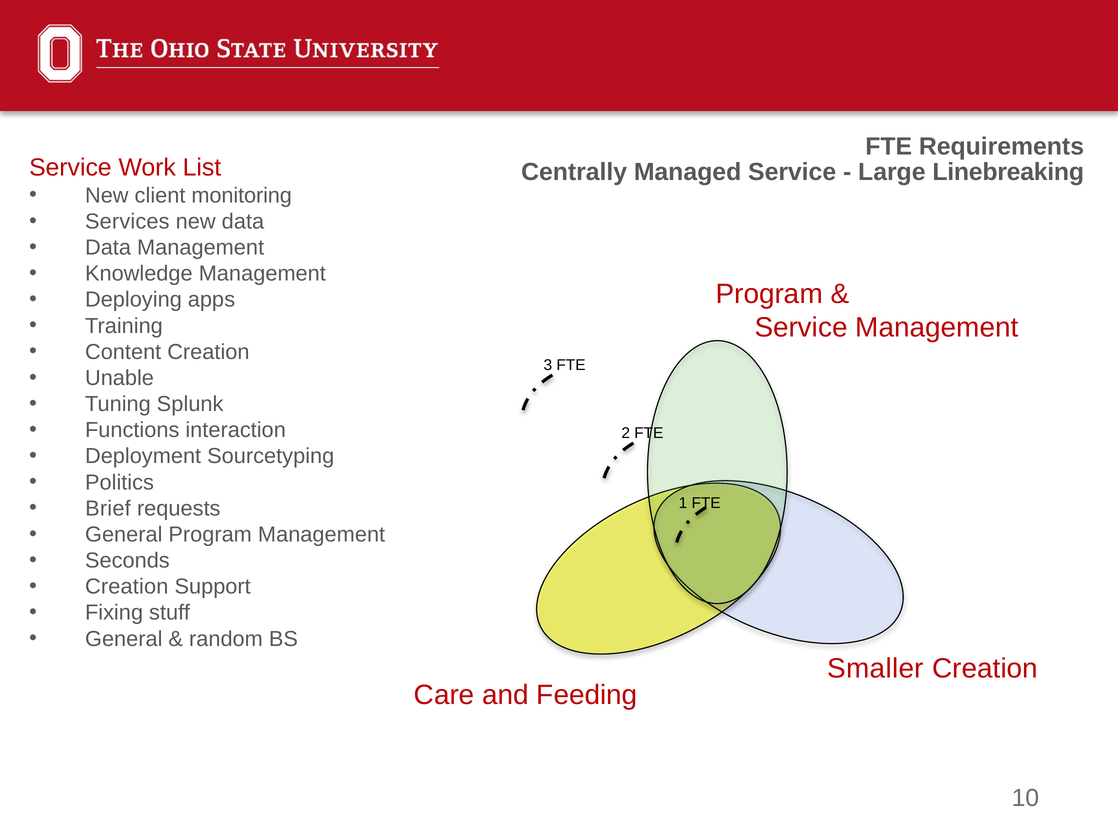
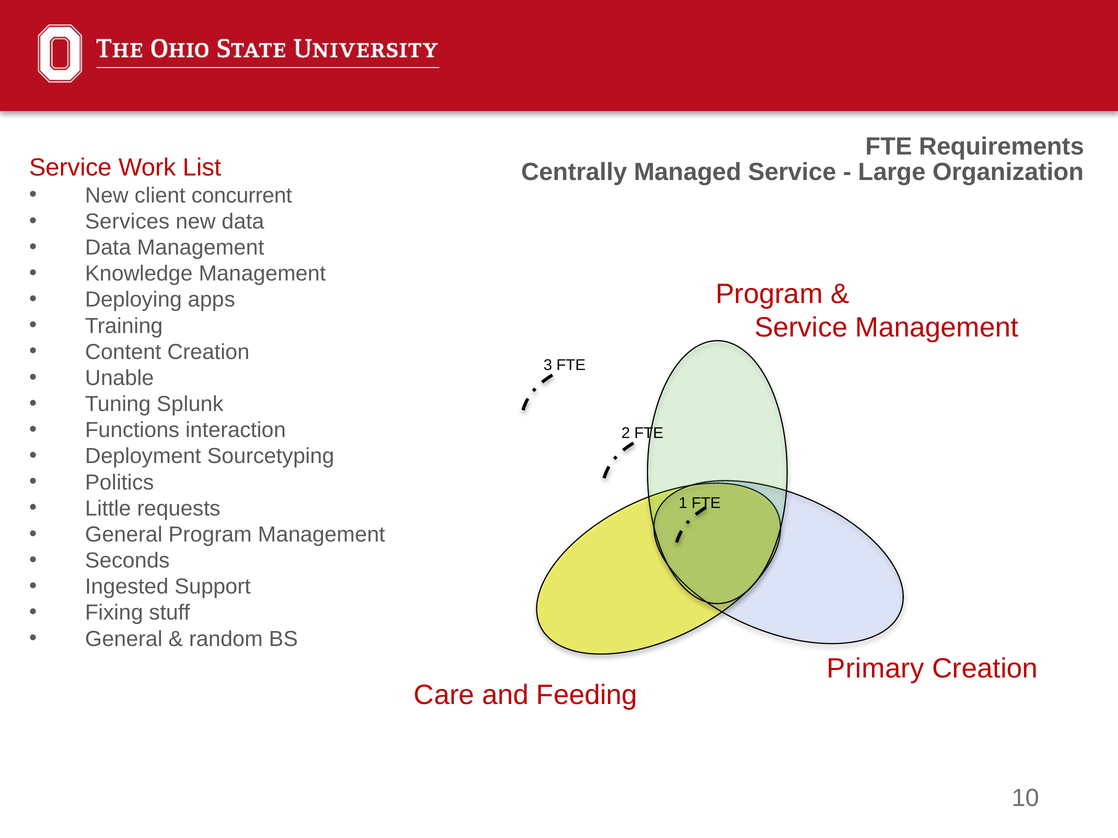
Linebreaking: Linebreaking -> Organization (1008, 172)
monitoring: monitoring -> concurrent (242, 196)
Brief: Brief -> Little (108, 509)
Creation: Creation -> Ingested (127, 587)
Smaller: Smaller -> Primary (876, 669)
